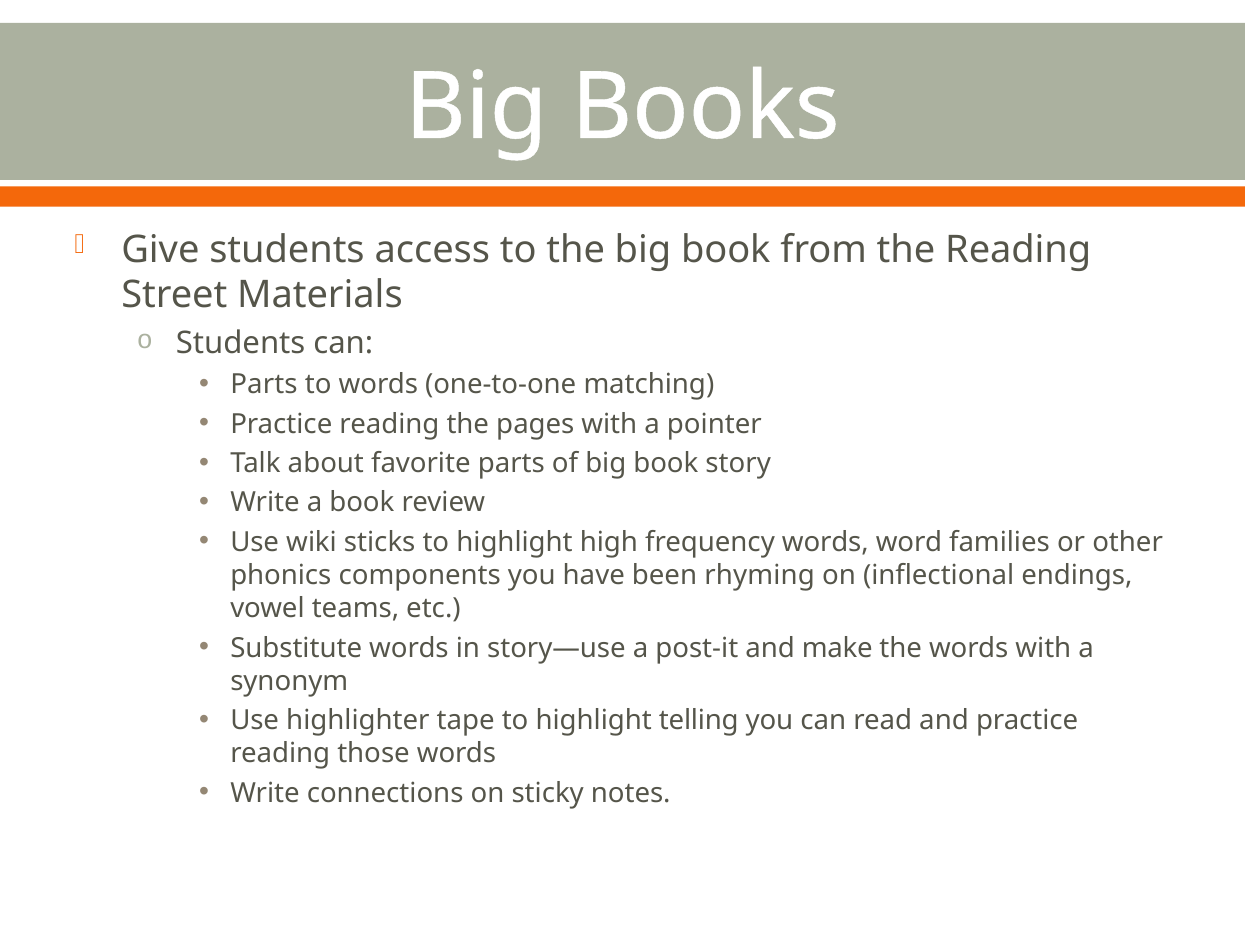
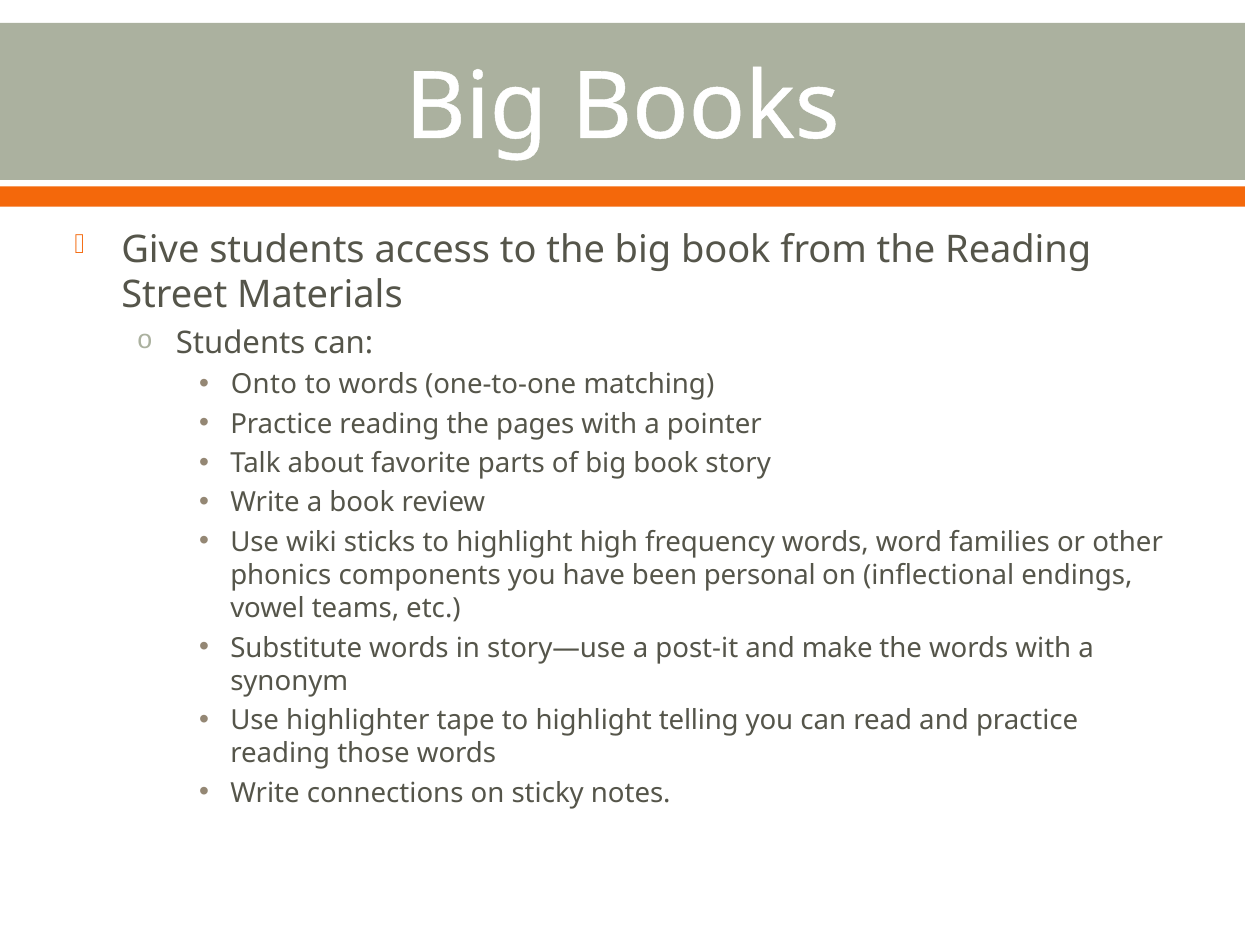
Parts: Parts -> Onto (264, 384)
rhyming: rhyming -> personal (760, 575)
